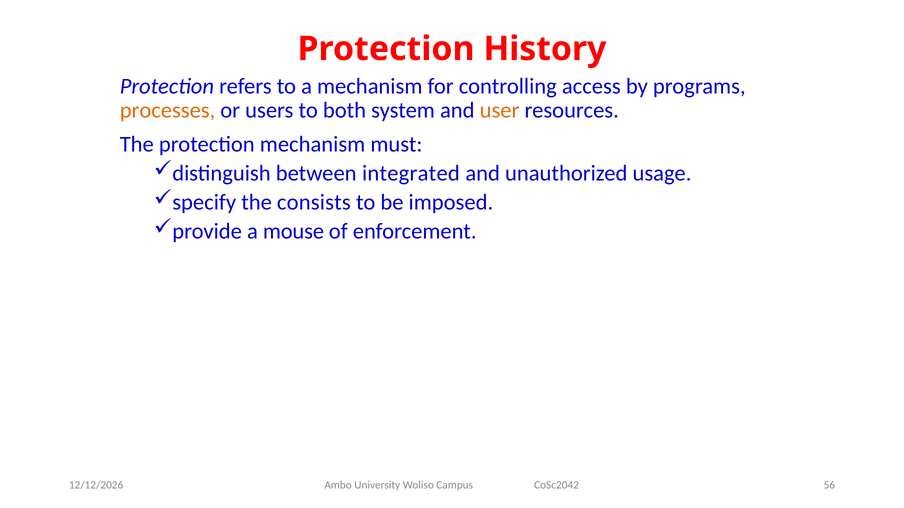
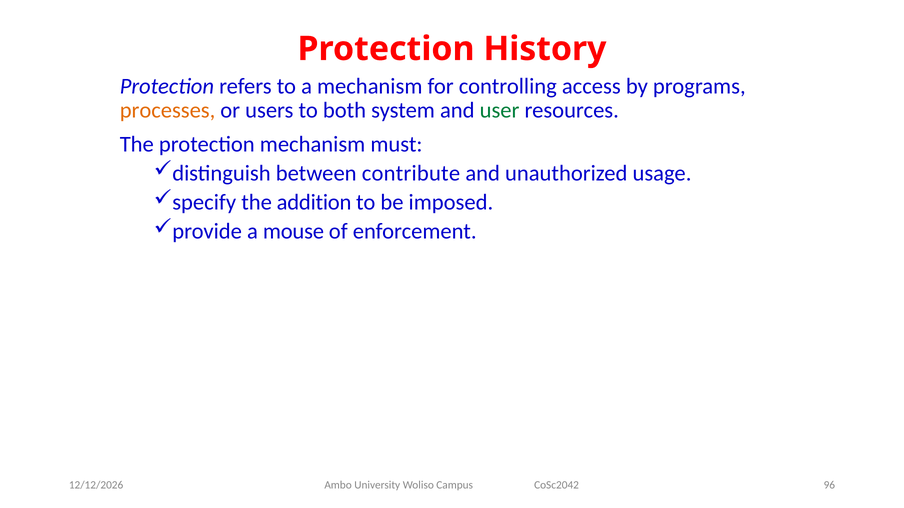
user colour: orange -> green (500, 111)
integrated: integrated -> contribute (411, 174)
consists: consists -> addition (314, 203)
56: 56 -> 96 (829, 485)
